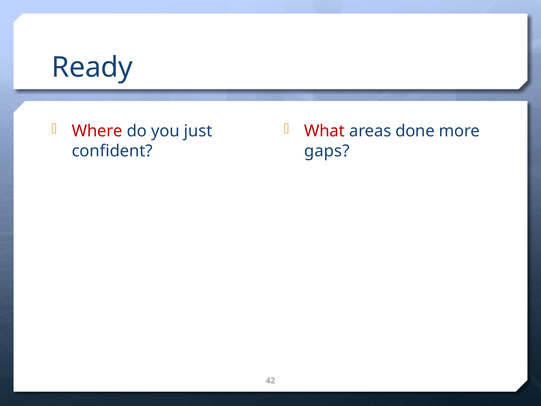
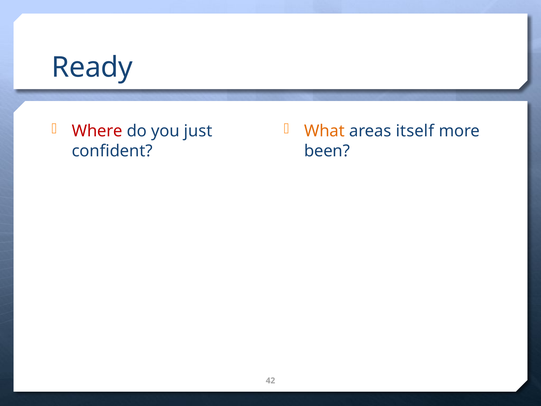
What colour: red -> orange (324, 131)
done: done -> itself (415, 131)
gaps: gaps -> been (327, 151)
